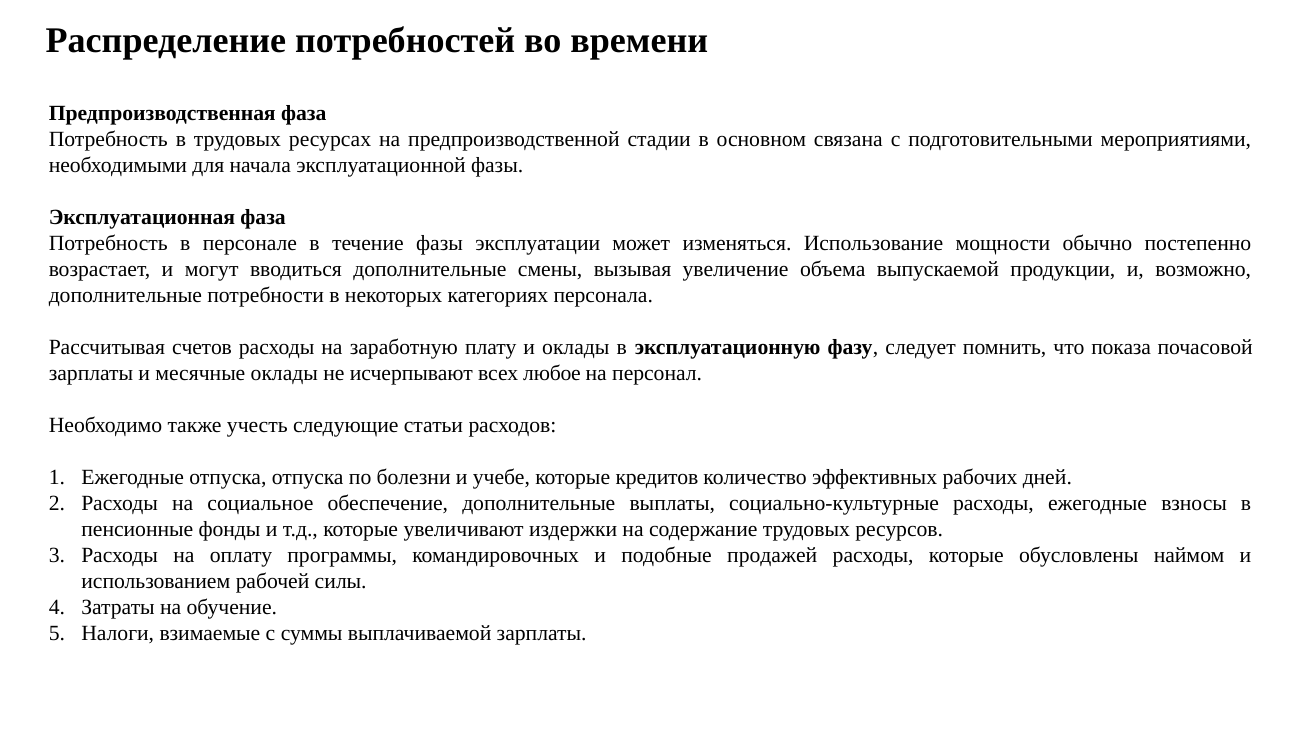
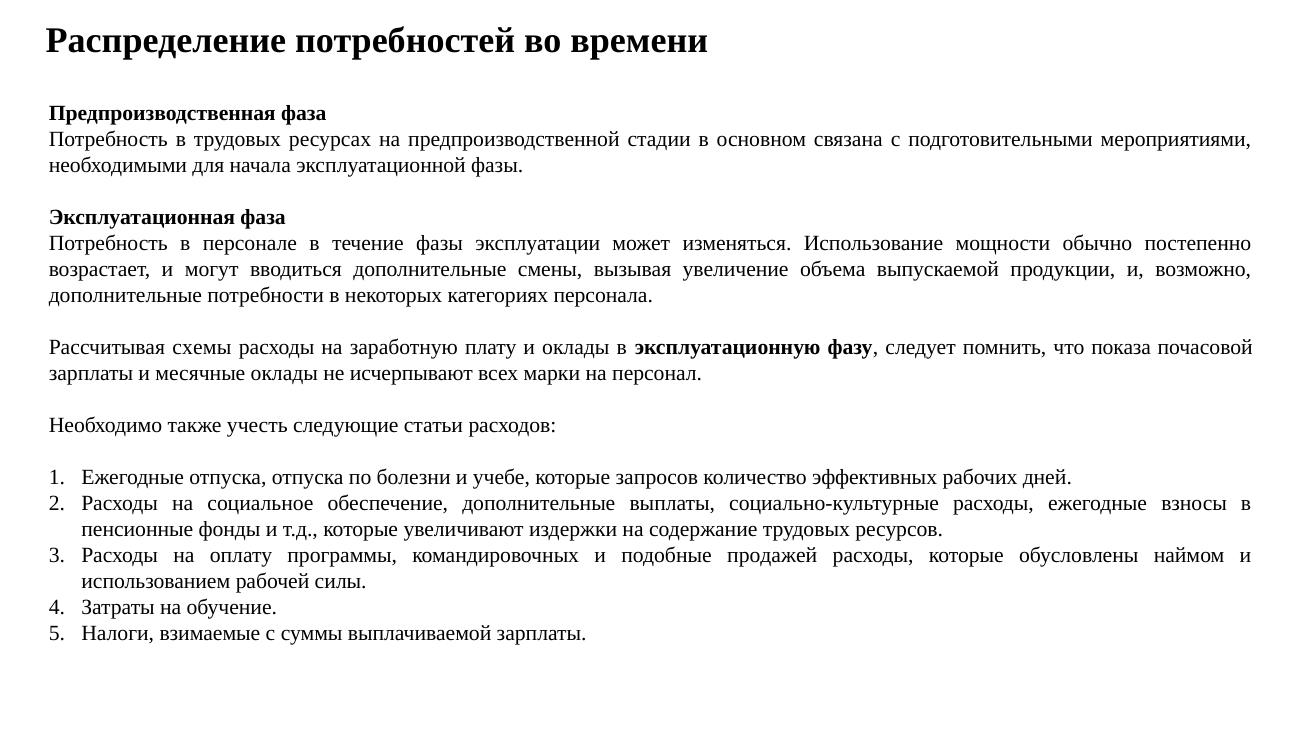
счетов: счетов -> схемы (202, 348)
любое: любое -> марки (552, 374)
кредитов: кредитов -> запросов (657, 478)
